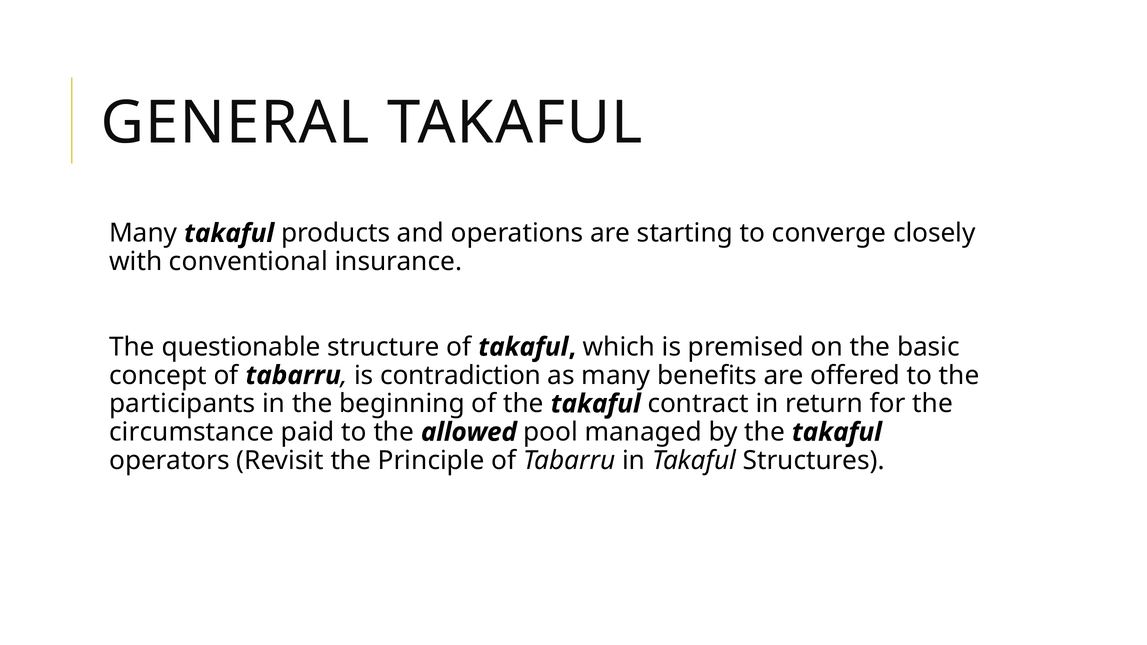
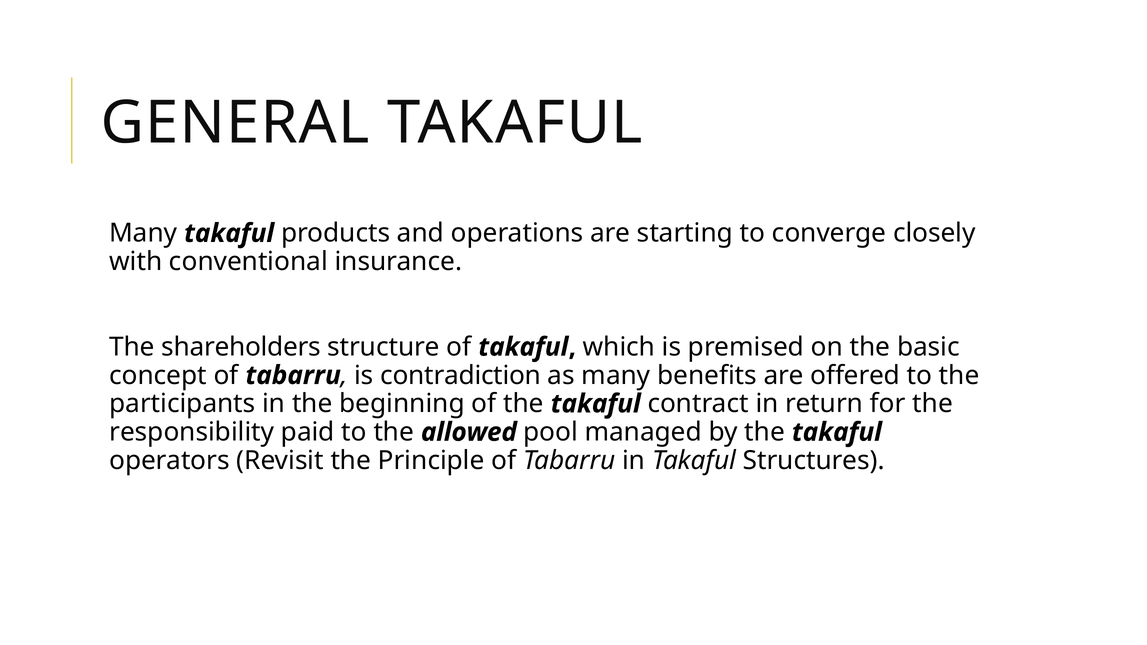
questionable: questionable -> shareholders (241, 347)
circumstance: circumstance -> responsibility (192, 432)
